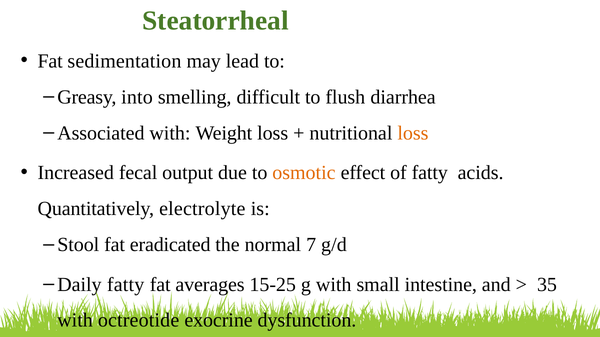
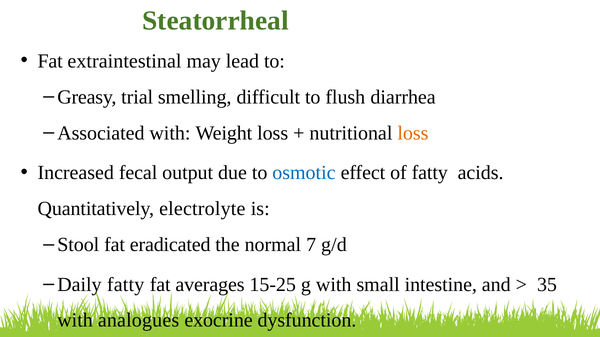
sedimentation: sedimentation -> extraintestinal (124, 61)
into: into -> trial (137, 97)
osmotic colour: orange -> blue (304, 173)
octreotide: octreotide -> analogues (139, 321)
